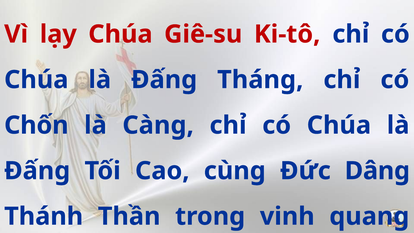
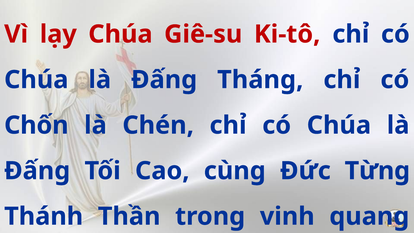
Càng: Càng -> Chén (158, 125)
Dâng: Dâng -> Từng (377, 171)
